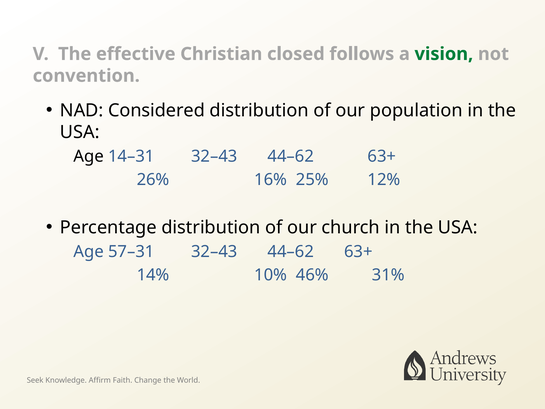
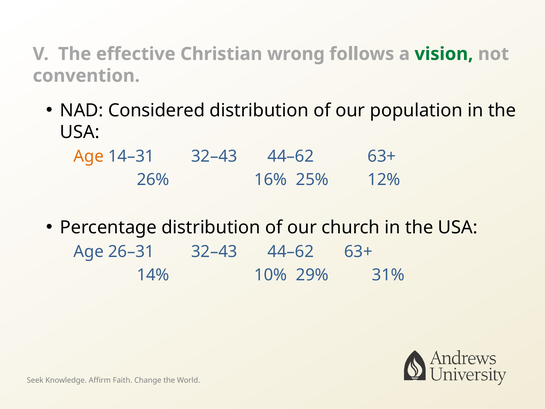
closed: closed -> wrong (296, 54)
Age colour: black -> orange (89, 156)
57–31: 57–31 -> 26–31 (131, 252)
46%: 46% -> 29% (312, 275)
